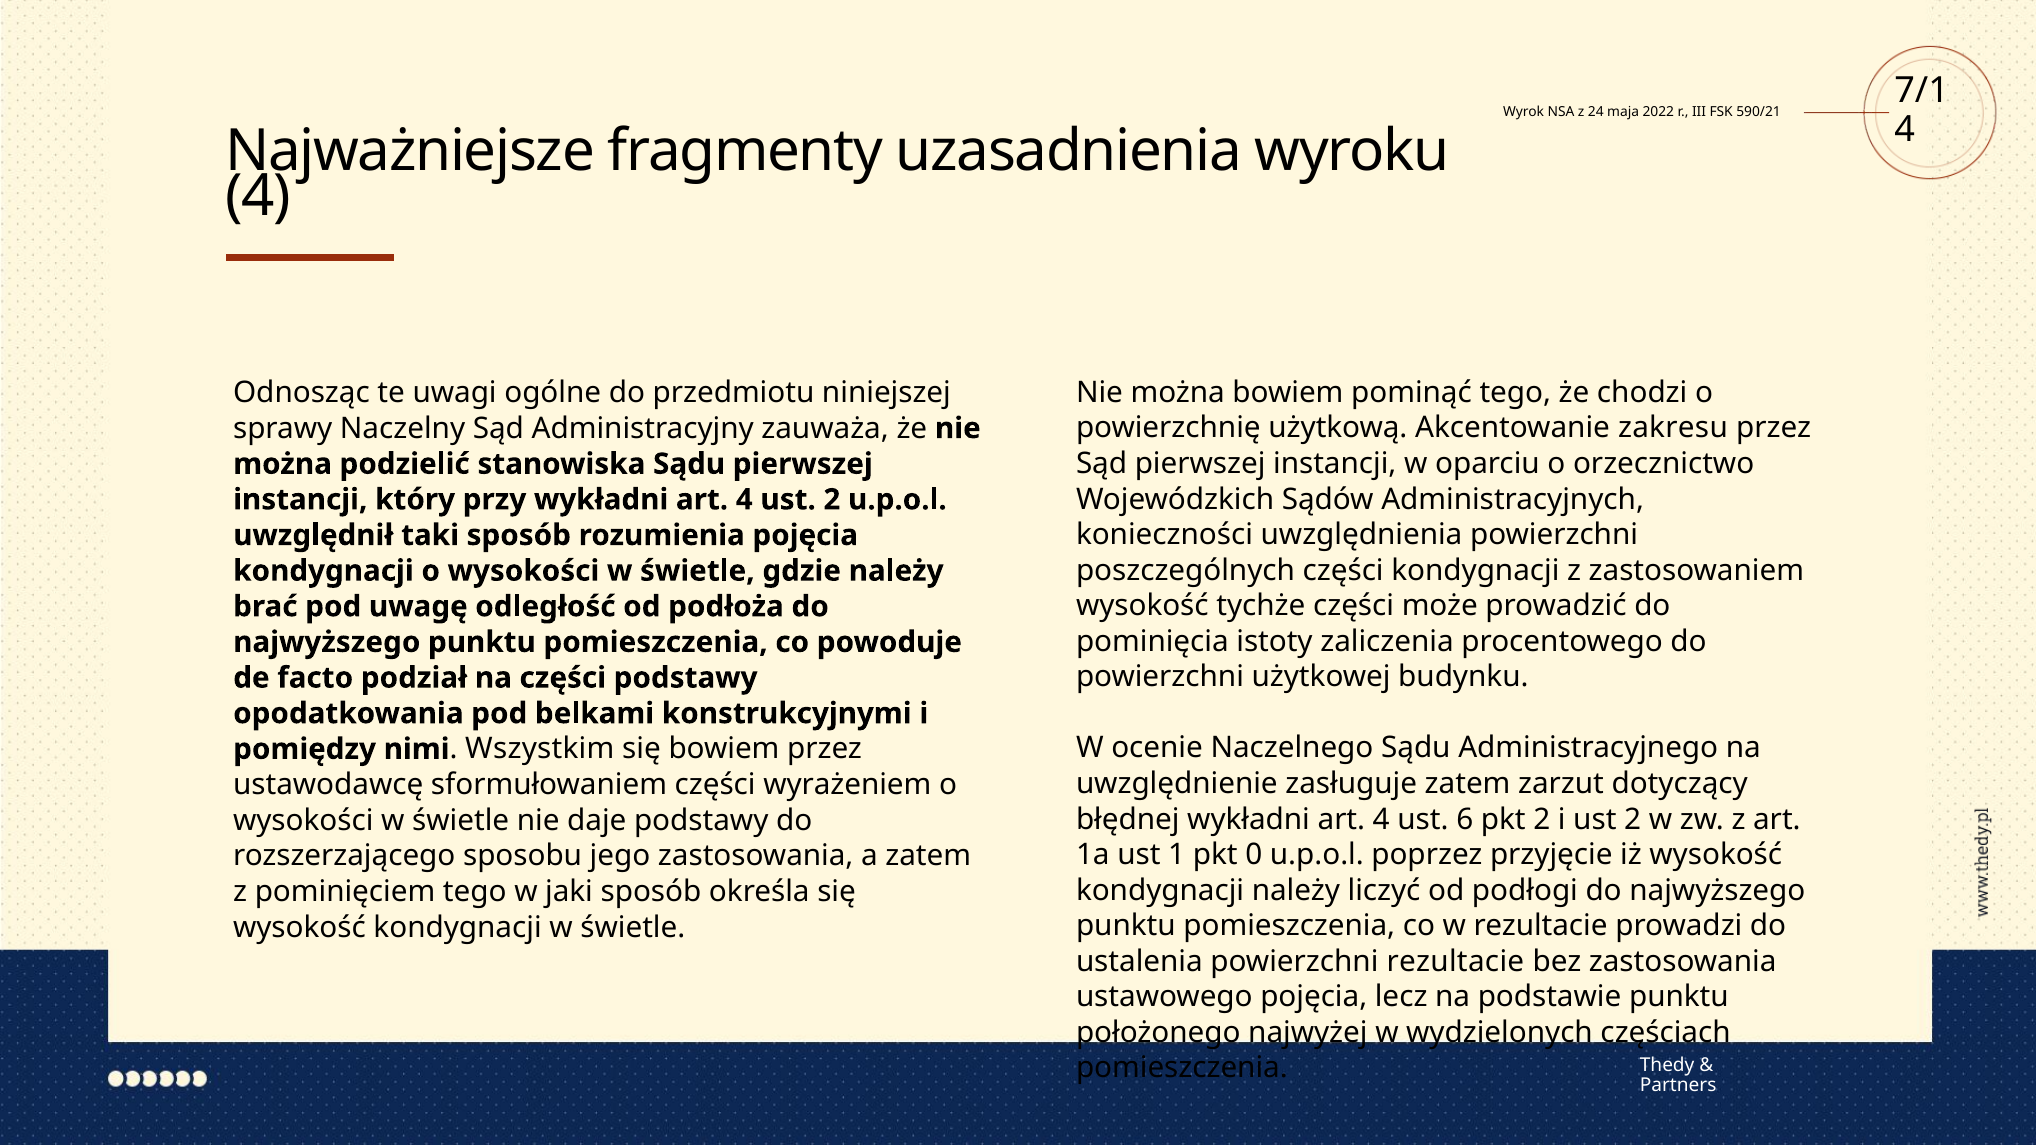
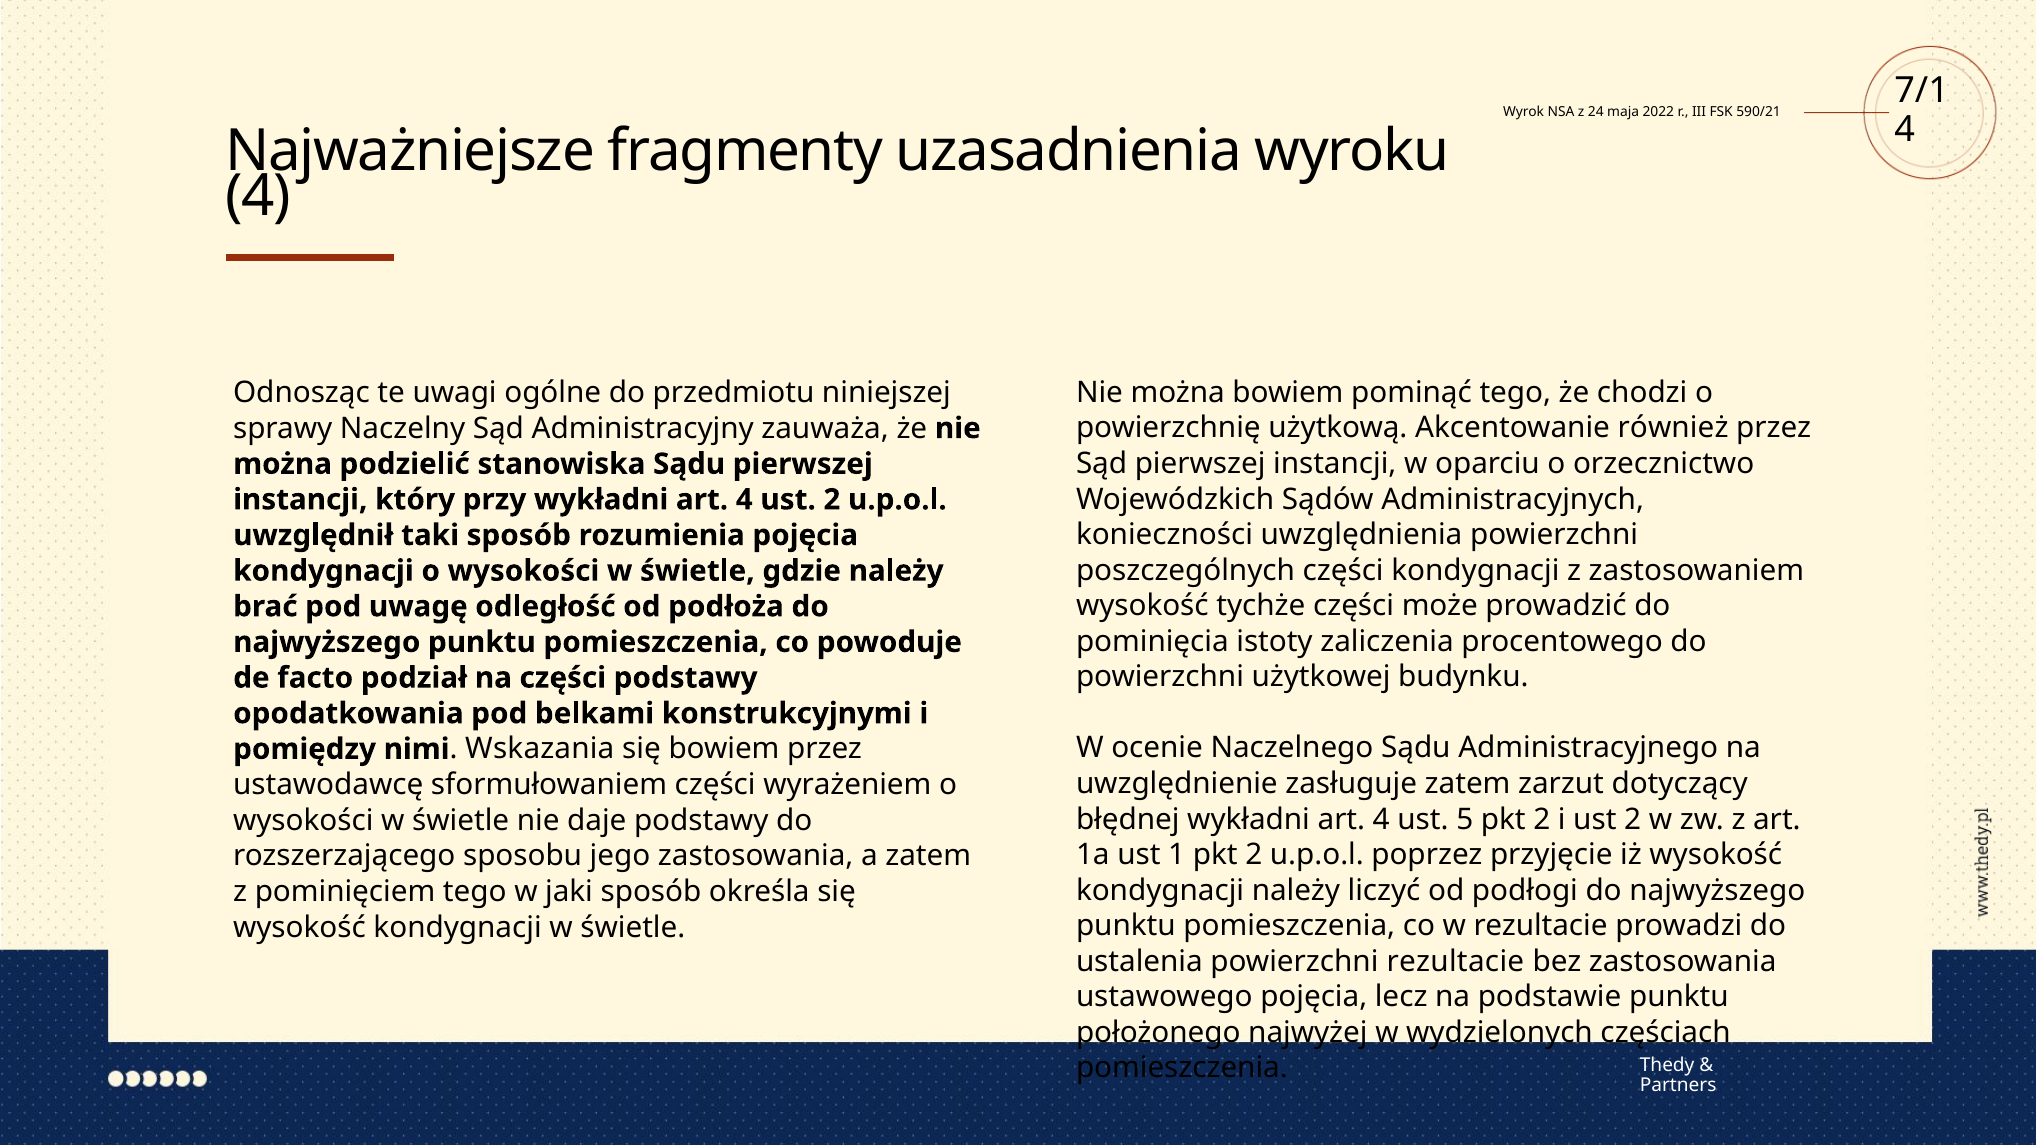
zakresu: zakresu -> również (1673, 428)
Wszystkim: Wszystkim -> Wskazania (540, 749)
6: 6 -> 5 (1465, 819)
1 pkt 0: 0 -> 2 (1254, 855)
